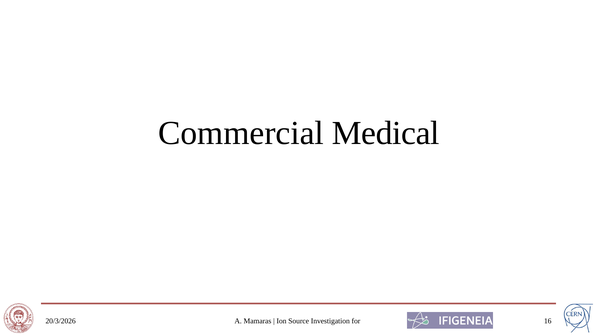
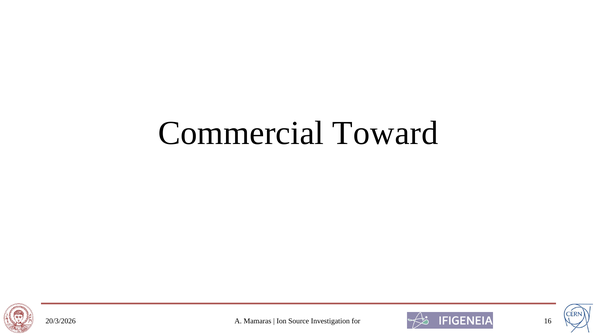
Medical: Medical -> Toward (385, 133)
